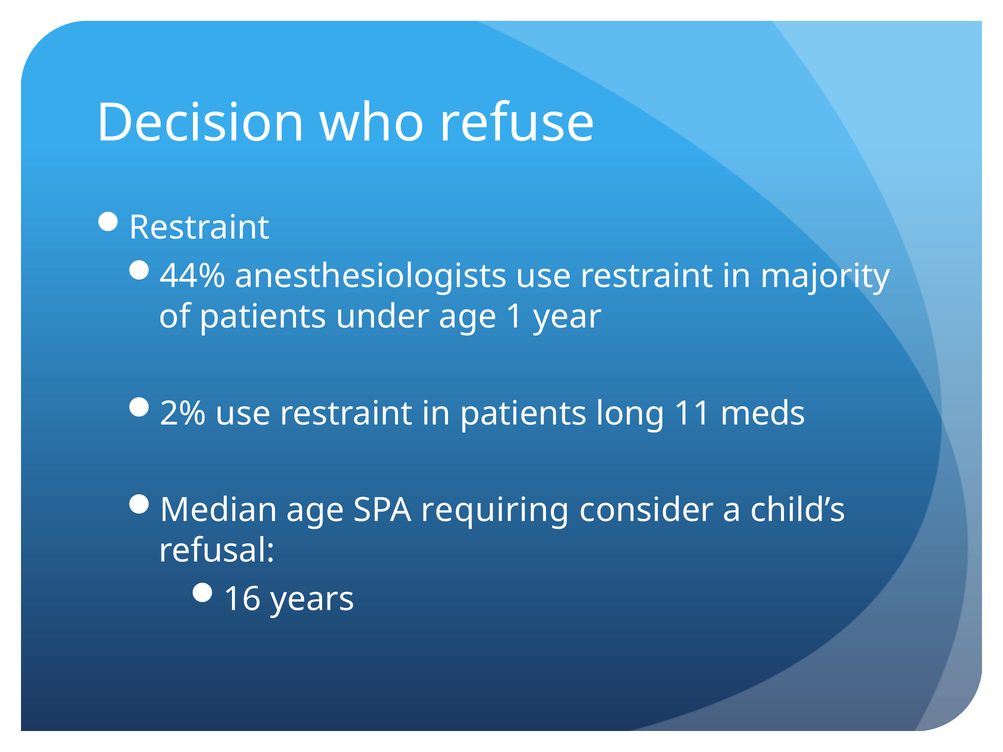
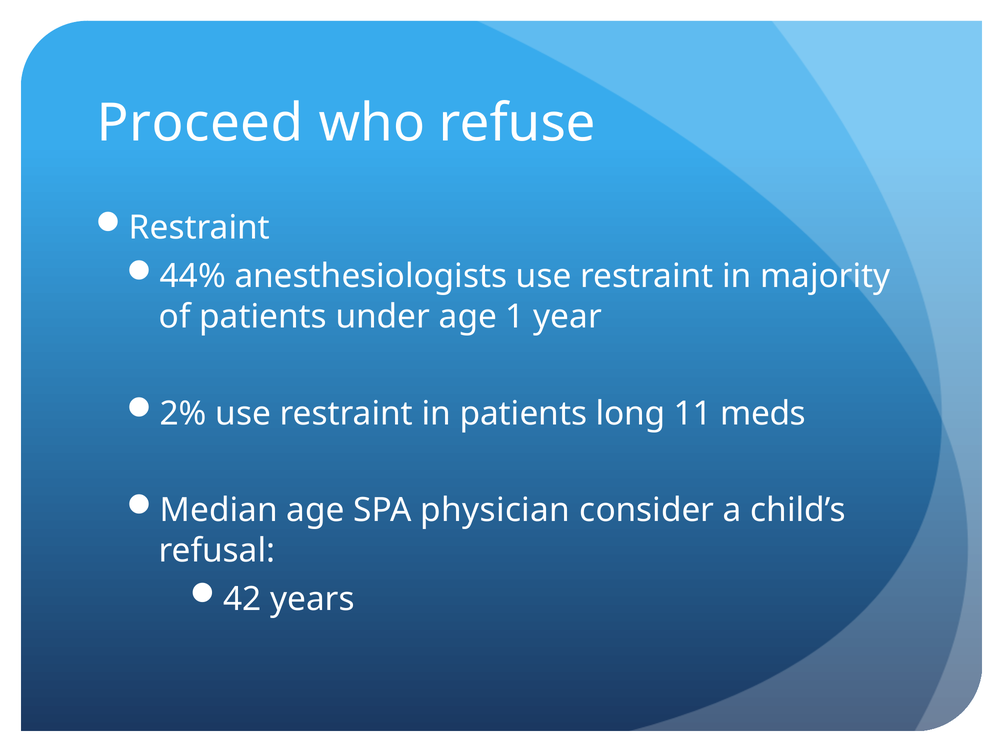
Decision: Decision -> Proceed (200, 123)
requiring: requiring -> physician (495, 511)
16: 16 -> 42 (242, 599)
